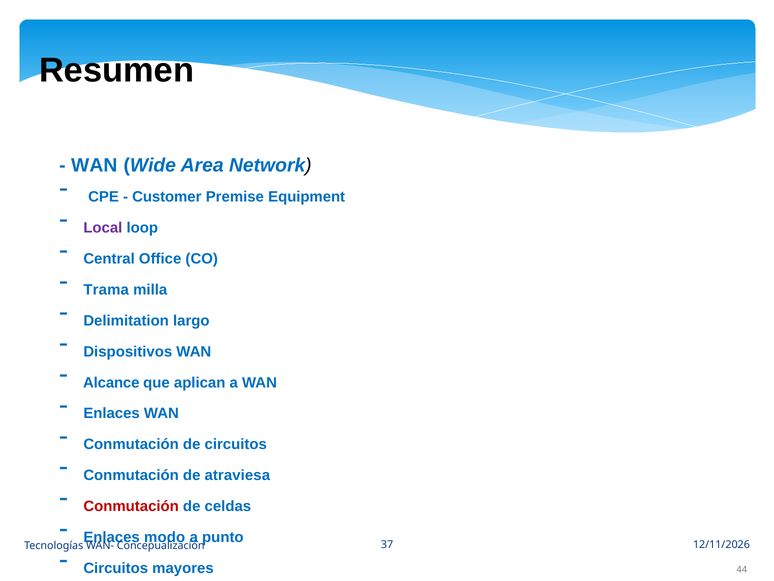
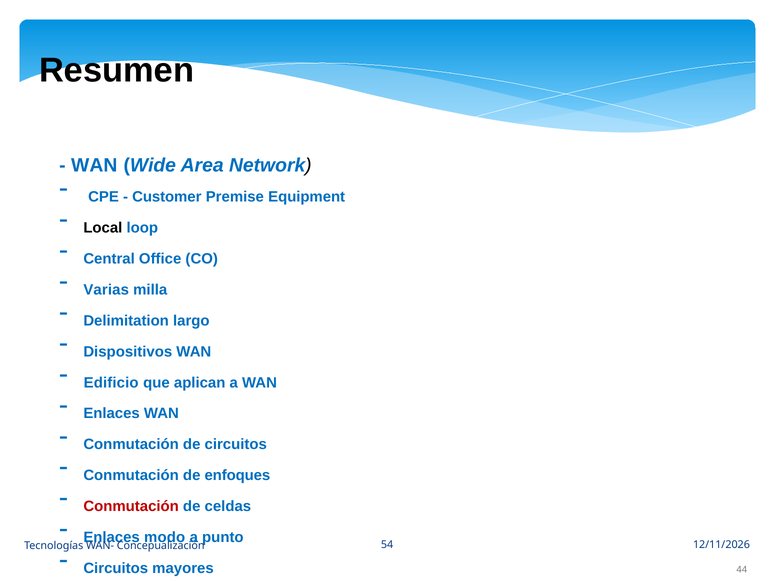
Local colour: purple -> black (103, 227)
Trama: Trama -> Varias (106, 289)
Alcance: Alcance -> Edificio (111, 382)
atraviesa: atraviesa -> enfoques (237, 475)
37: 37 -> 54 (387, 544)
